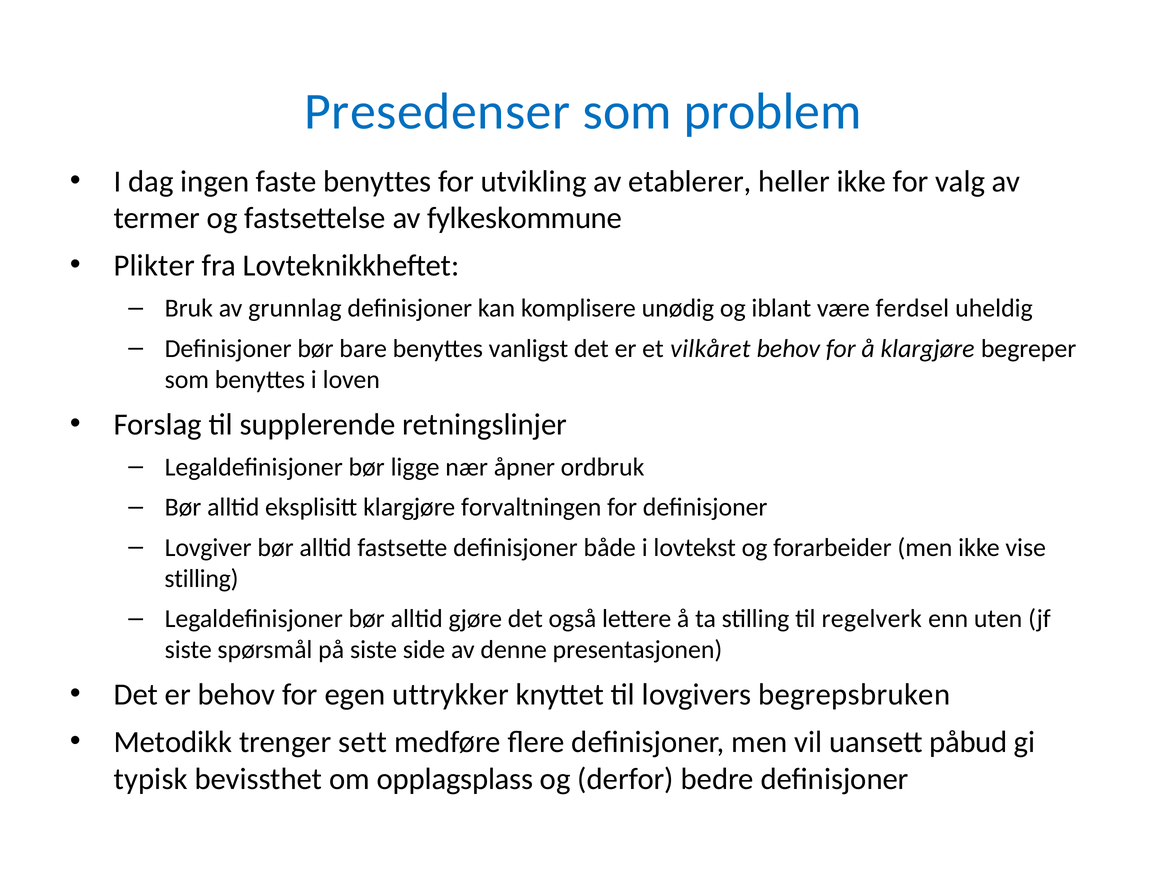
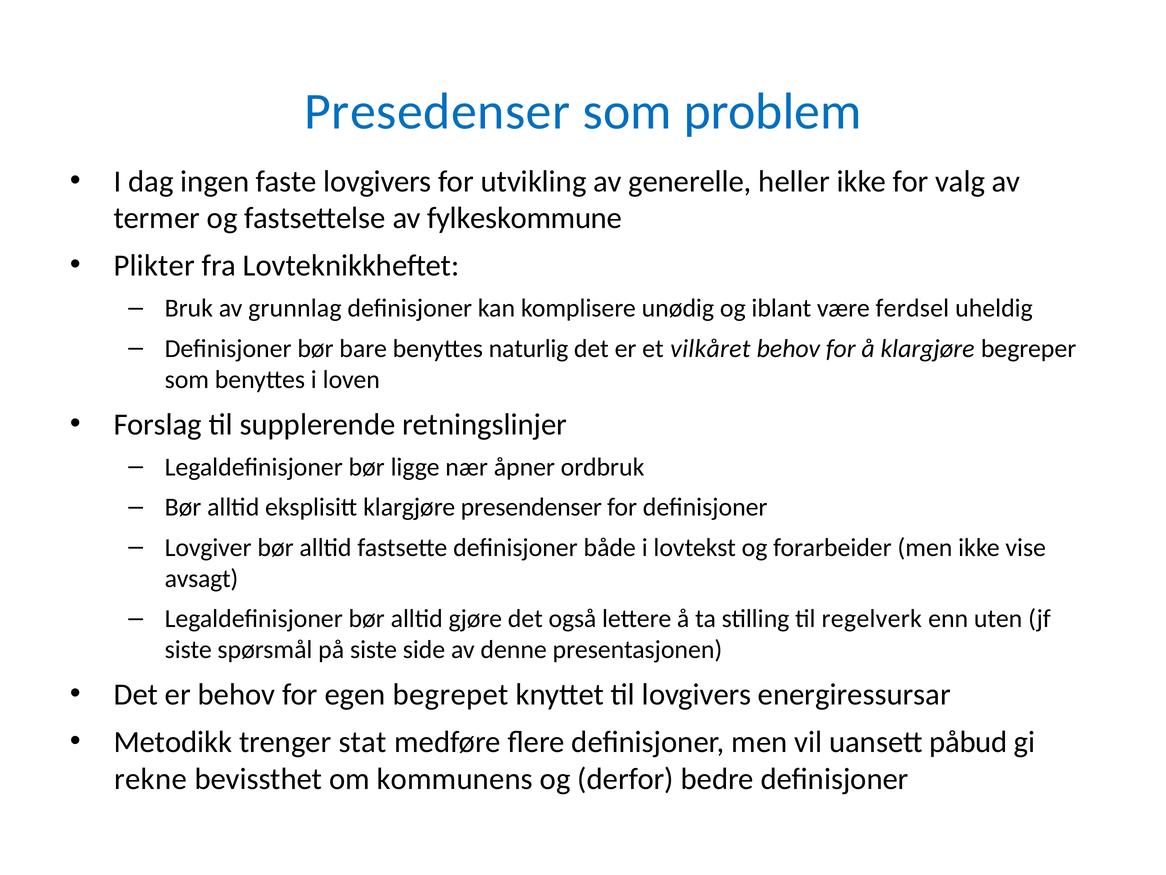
faste benyttes: benyttes -> lovgivers (377, 181)
etablerer: etablerer -> generelle (690, 181)
vanligst: vanligst -> naturlig (529, 348)
forvaltningen: forvaltningen -> presendenser (531, 507)
stilling: stilling -> avsagt (201, 578)
uttrykker: uttrykker -> begrepet (451, 694)
begrepsbruken: begrepsbruken -> energiressursar (854, 694)
sett: sett -> stat (363, 742)
typisk: typisk -> rekne (151, 778)
opplagsplass: opplagsplass -> kommunens (455, 778)
